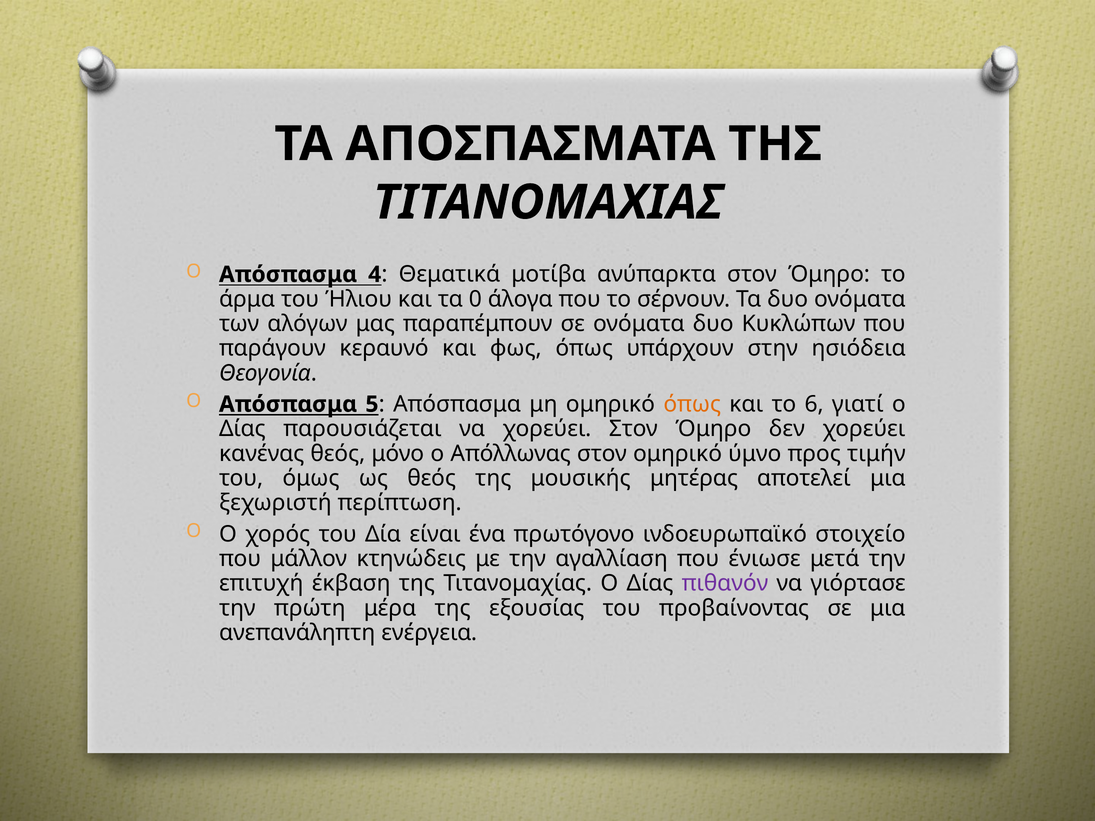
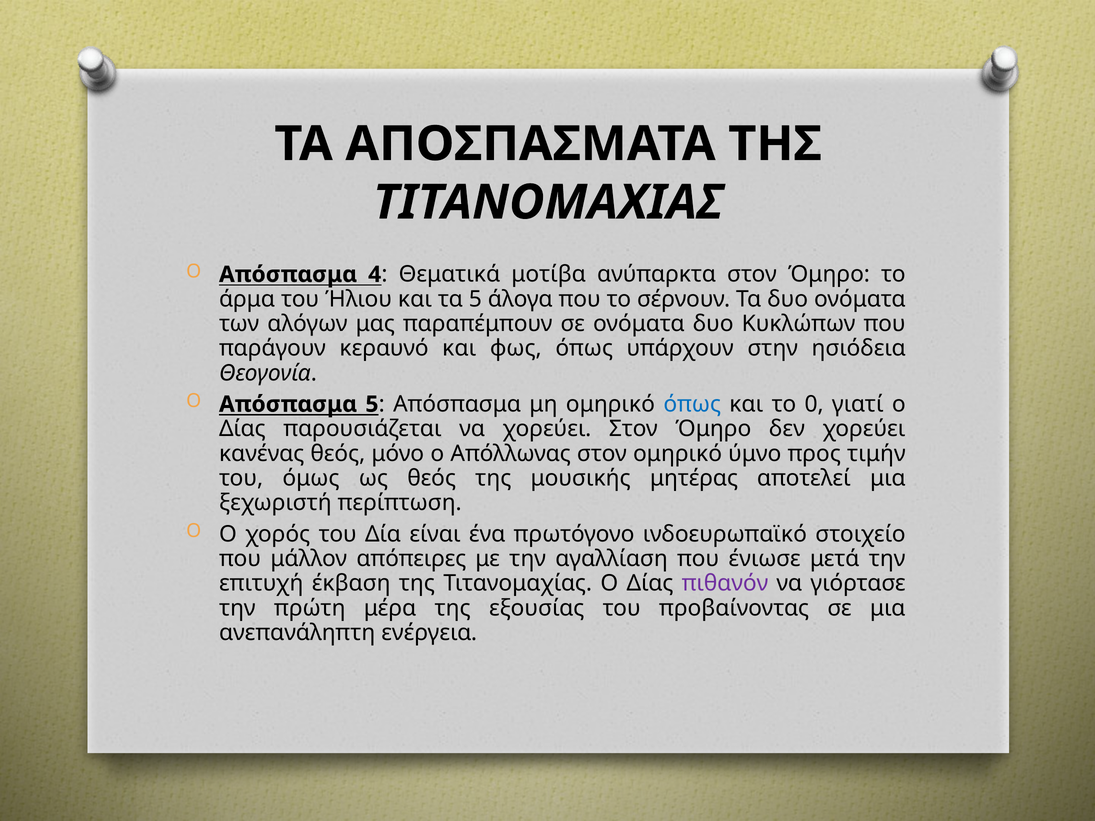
τα 0: 0 -> 5 (475, 299)
όπως colour: orange -> blue (692, 404)
6: 6 -> 0 (814, 404)
κτηνώδεις: κτηνώδεις -> απόπειρες (411, 559)
